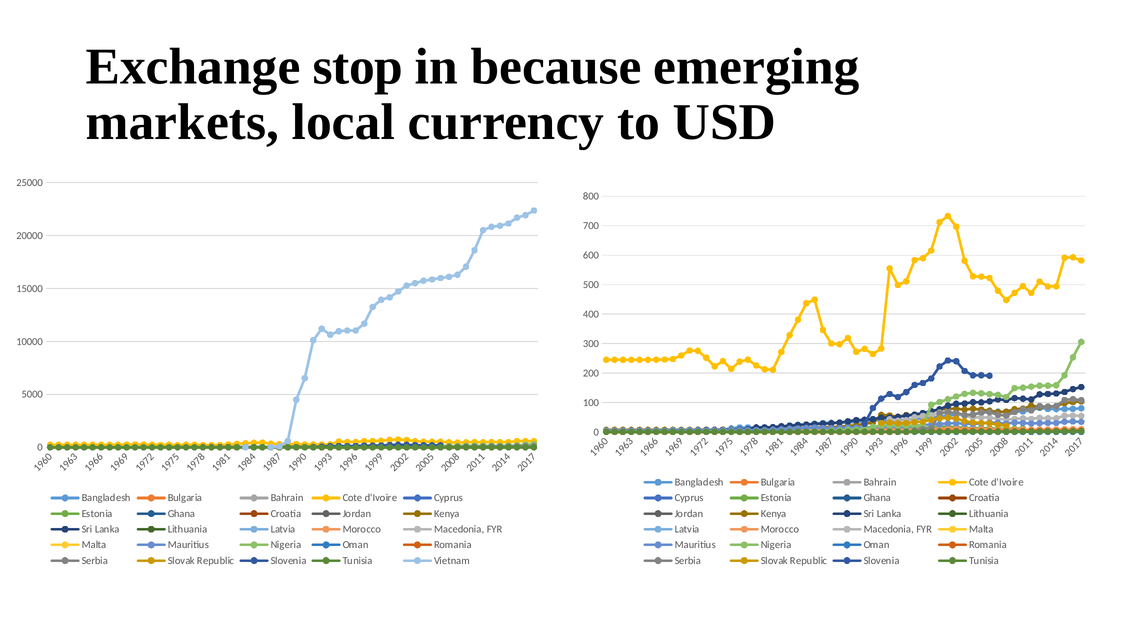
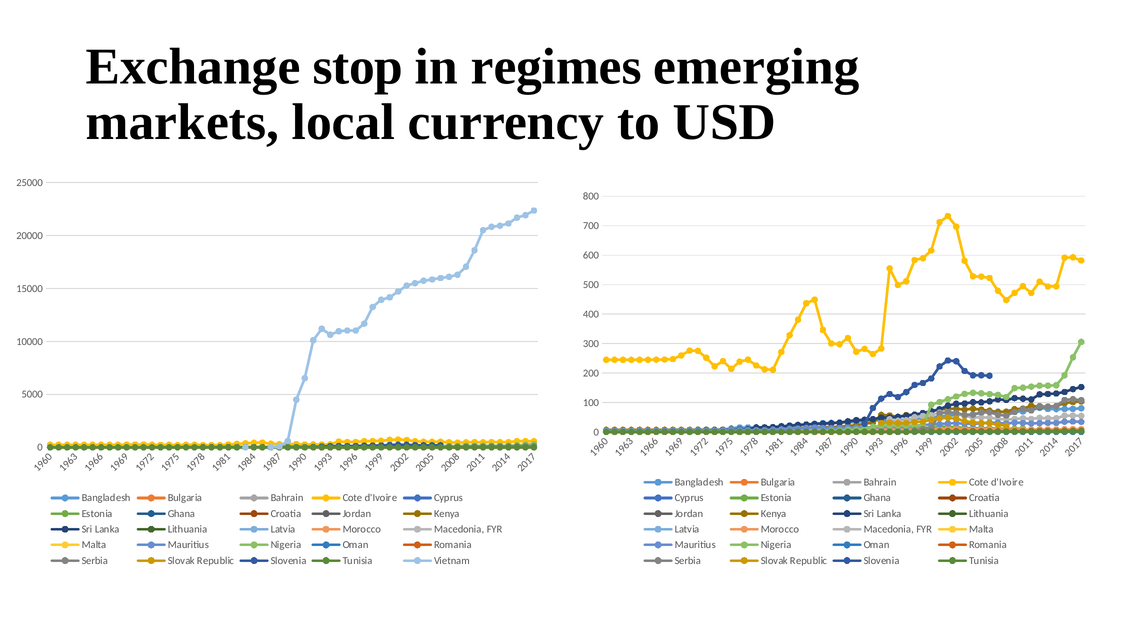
because: because -> regimes (556, 67)
